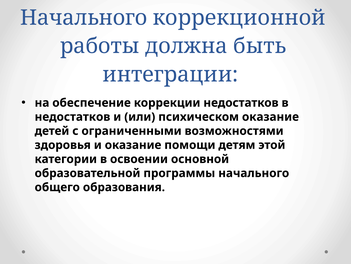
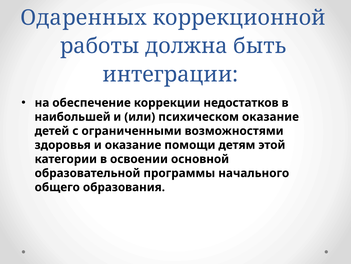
Начального: Начального -> Одаренных (84, 18)
недостатков: недостатков -> наибольшей (73, 117)
